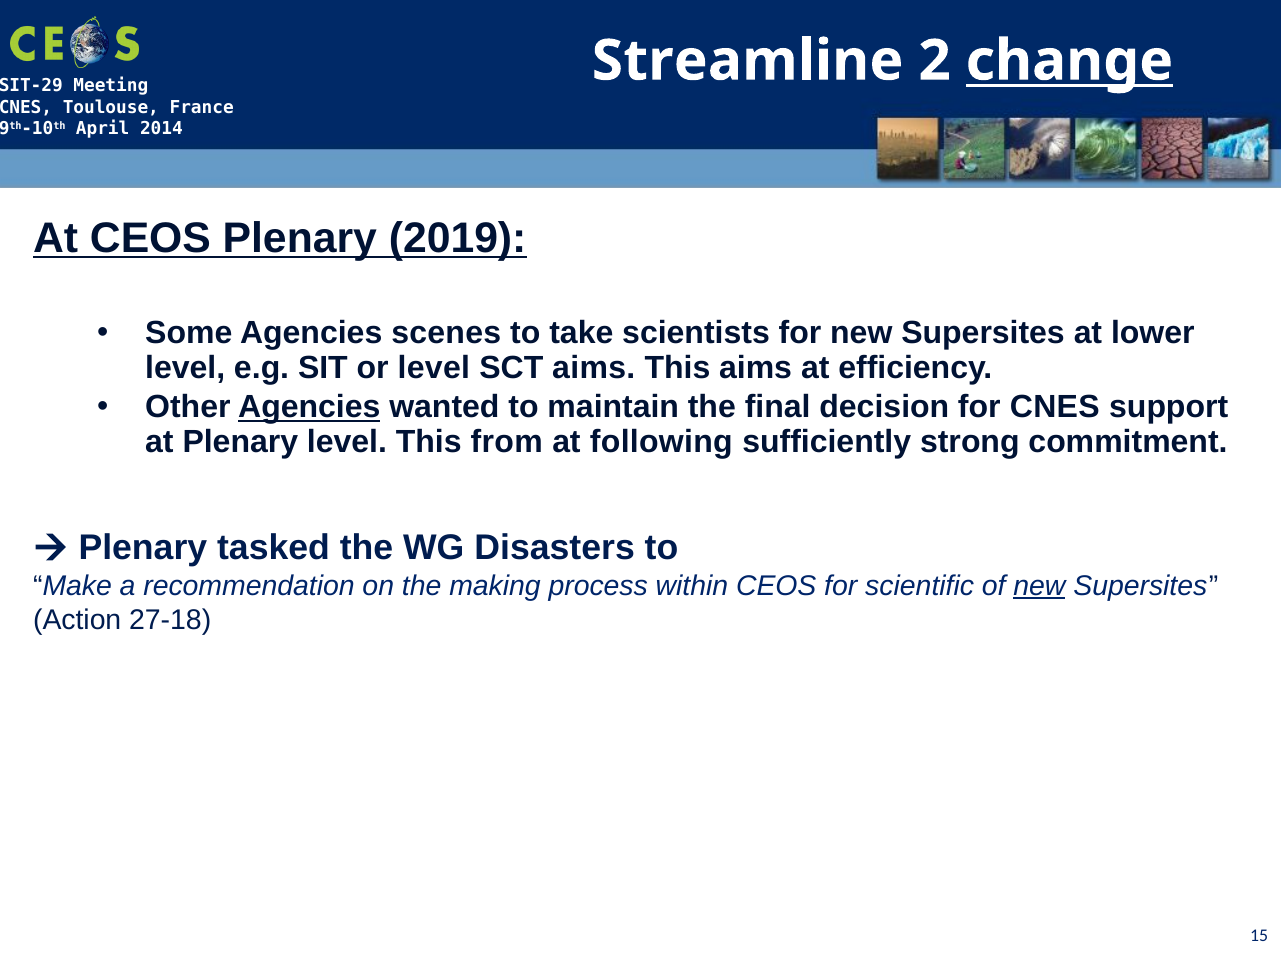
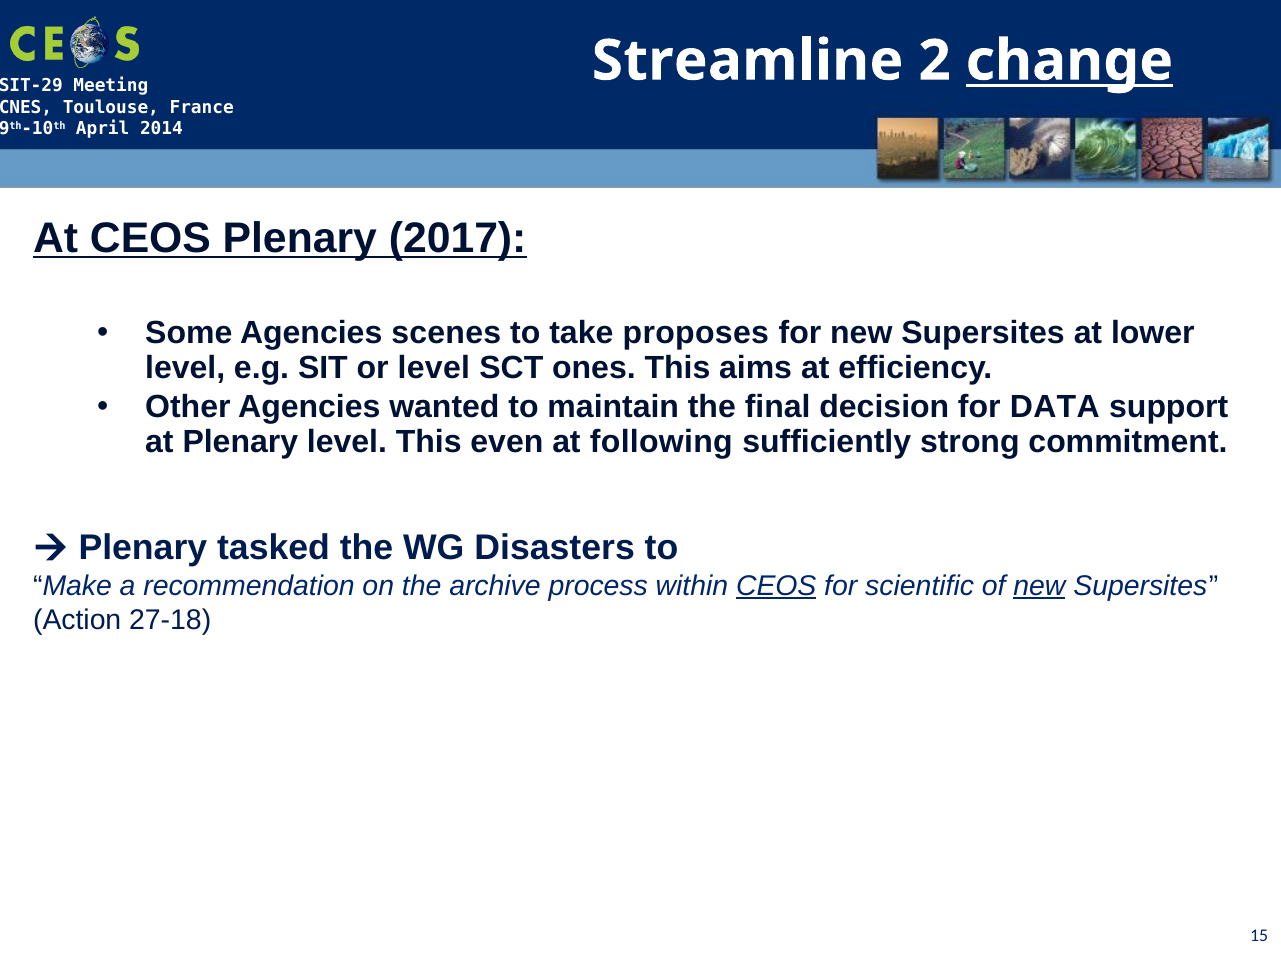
2019: 2019 -> 2017 (458, 238)
scientists: scientists -> proposes (696, 333)
SCT aims: aims -> ones (594, 368)
Agencies underline: present -> none (309, 407)
for CNES: CNES -> DATA (1055, 407)
from: from -> even (507, 441)
making: making -> archive (495, 586)
CEOS underline: none -> present (776, 586)
